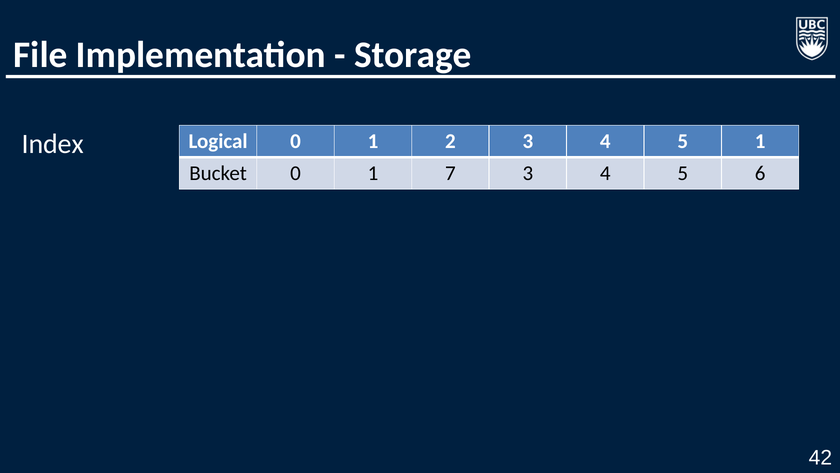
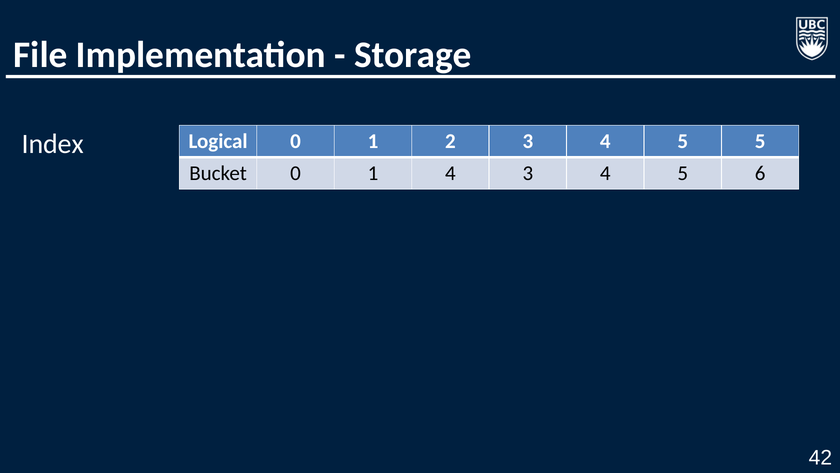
5 1: 1 -> 5 (760, 141)
1 7: 7 -> 4 (450, 173)
